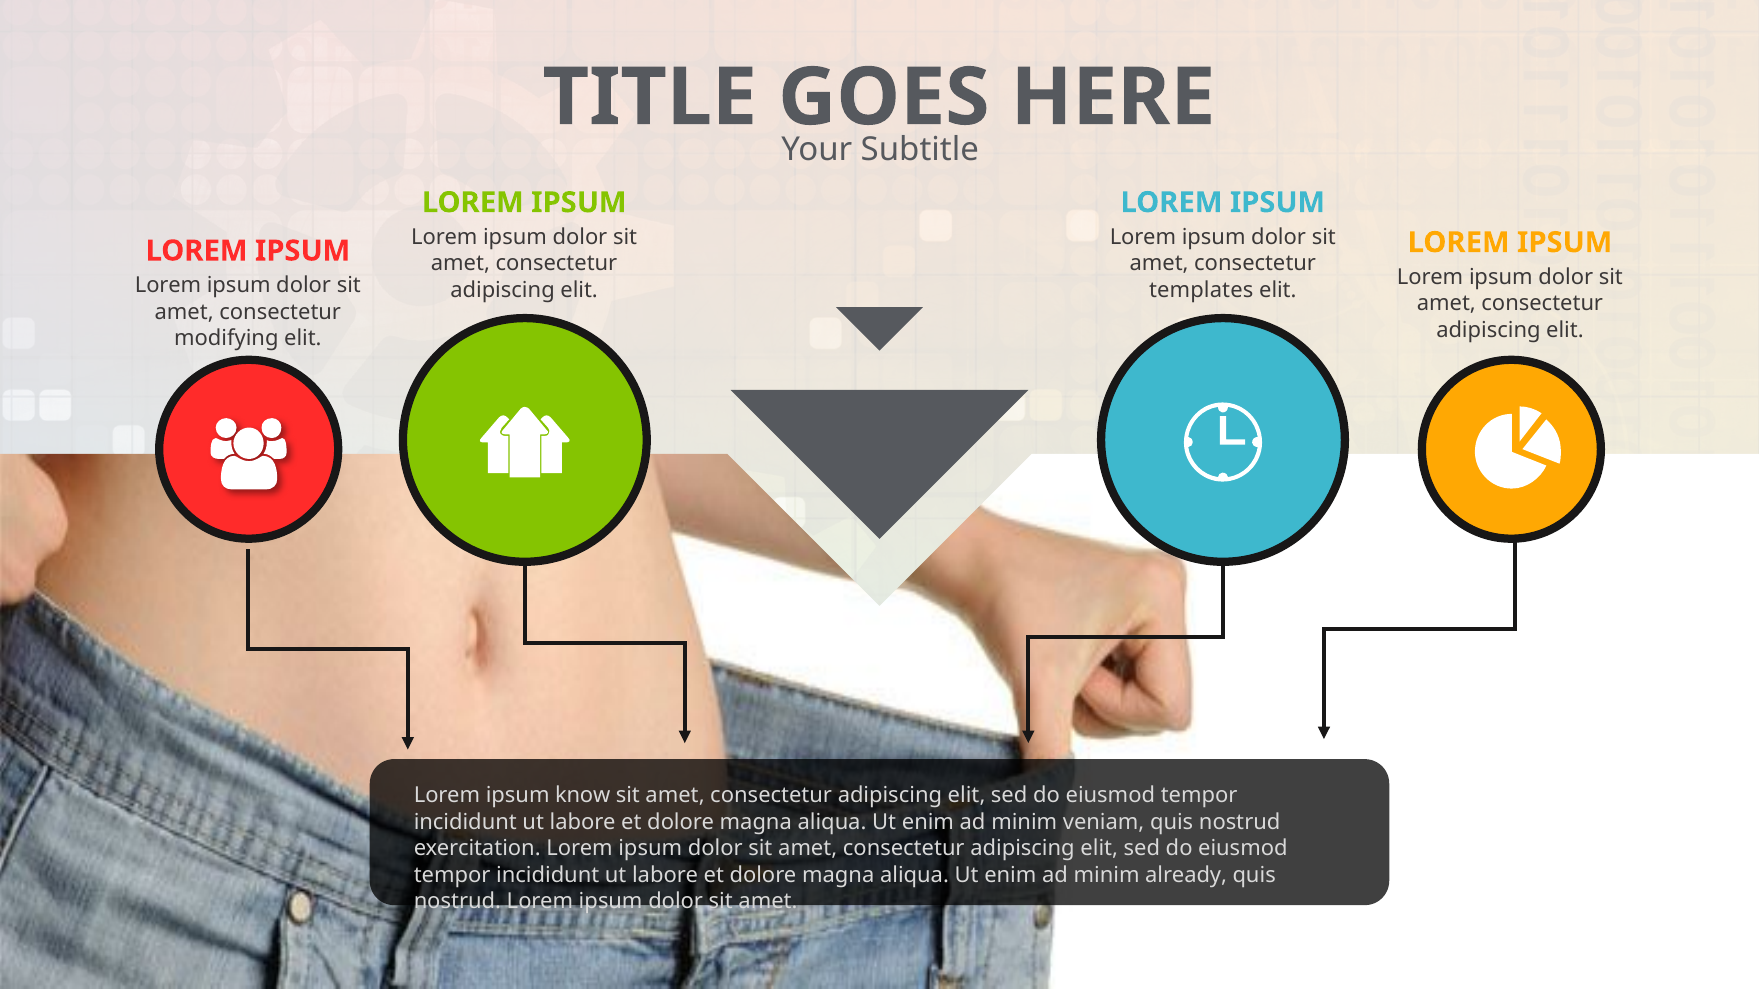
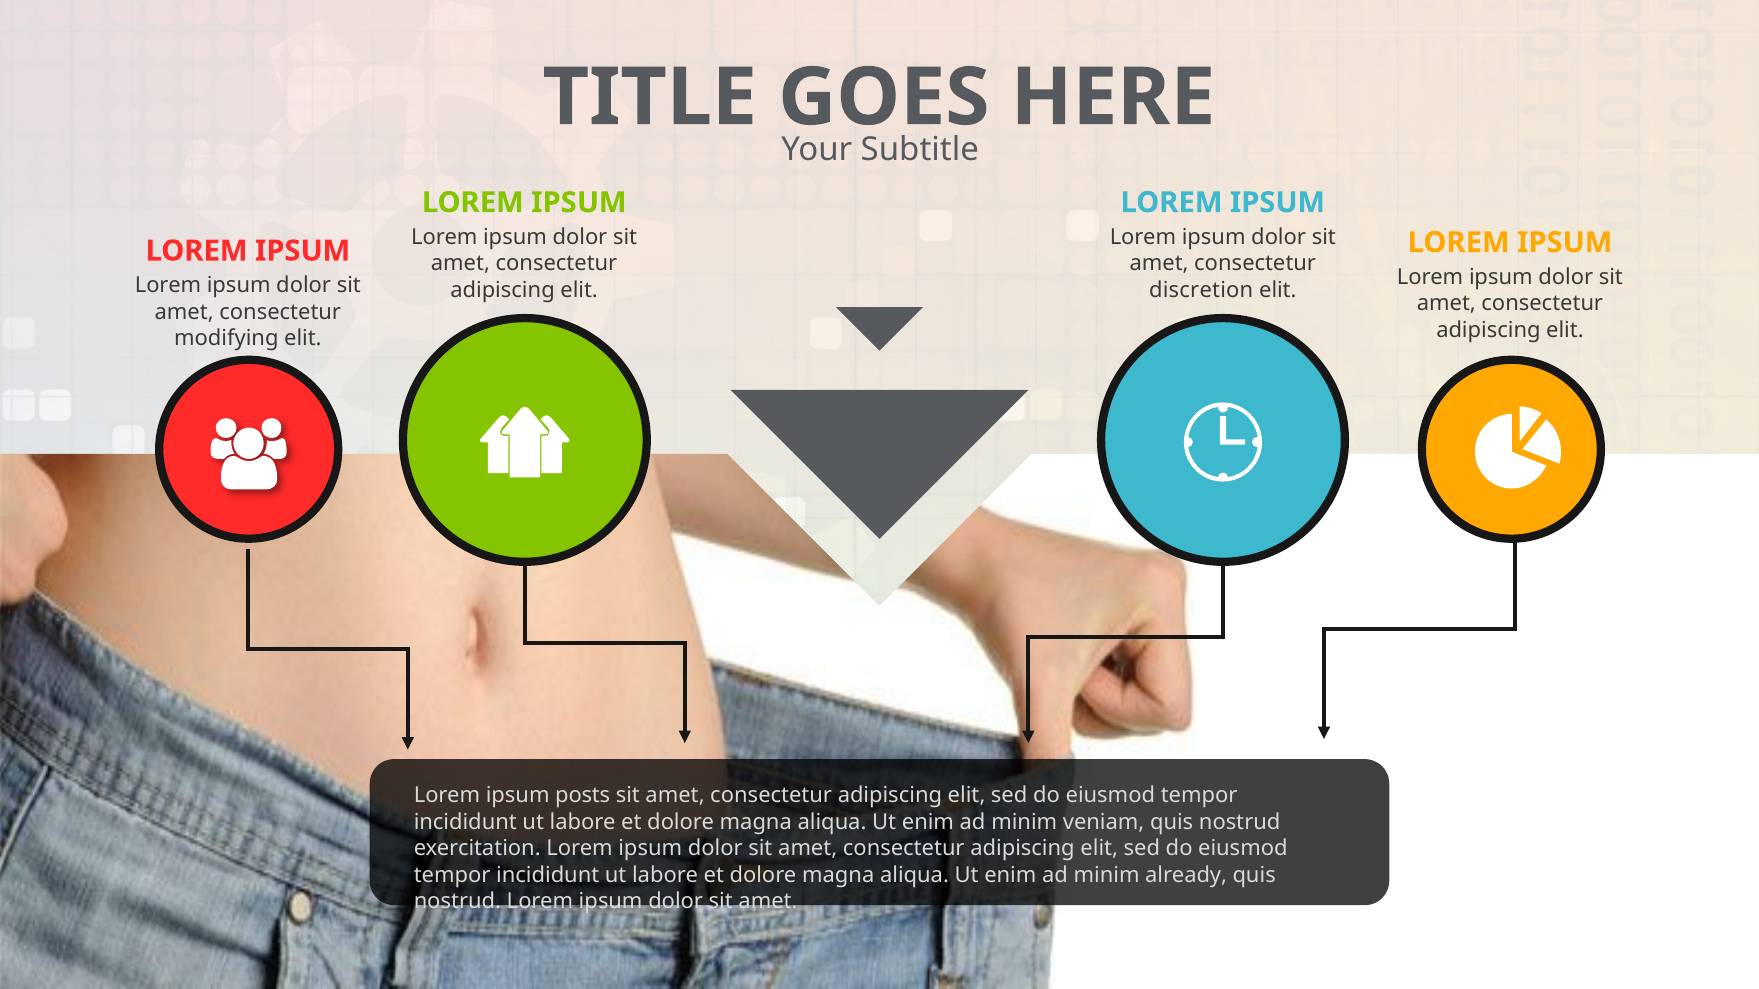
templates: templates -> discretion (1201, 290)
know: know -> posts (583, 796)
